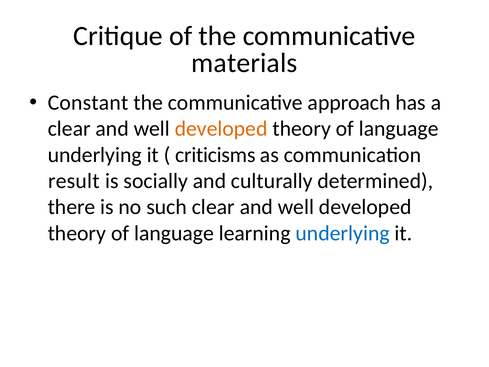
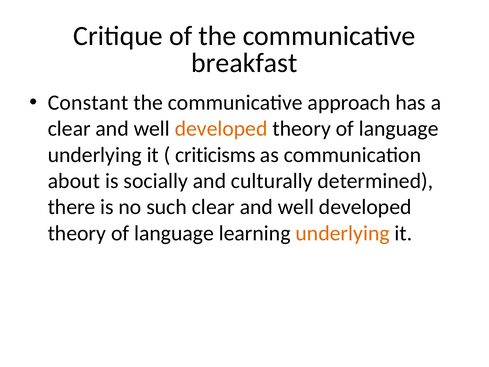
materials: materials -> breakfast (244, 63)
result: result -> about (74, 181)
underlying colour: blue -> orange (343, 233)
